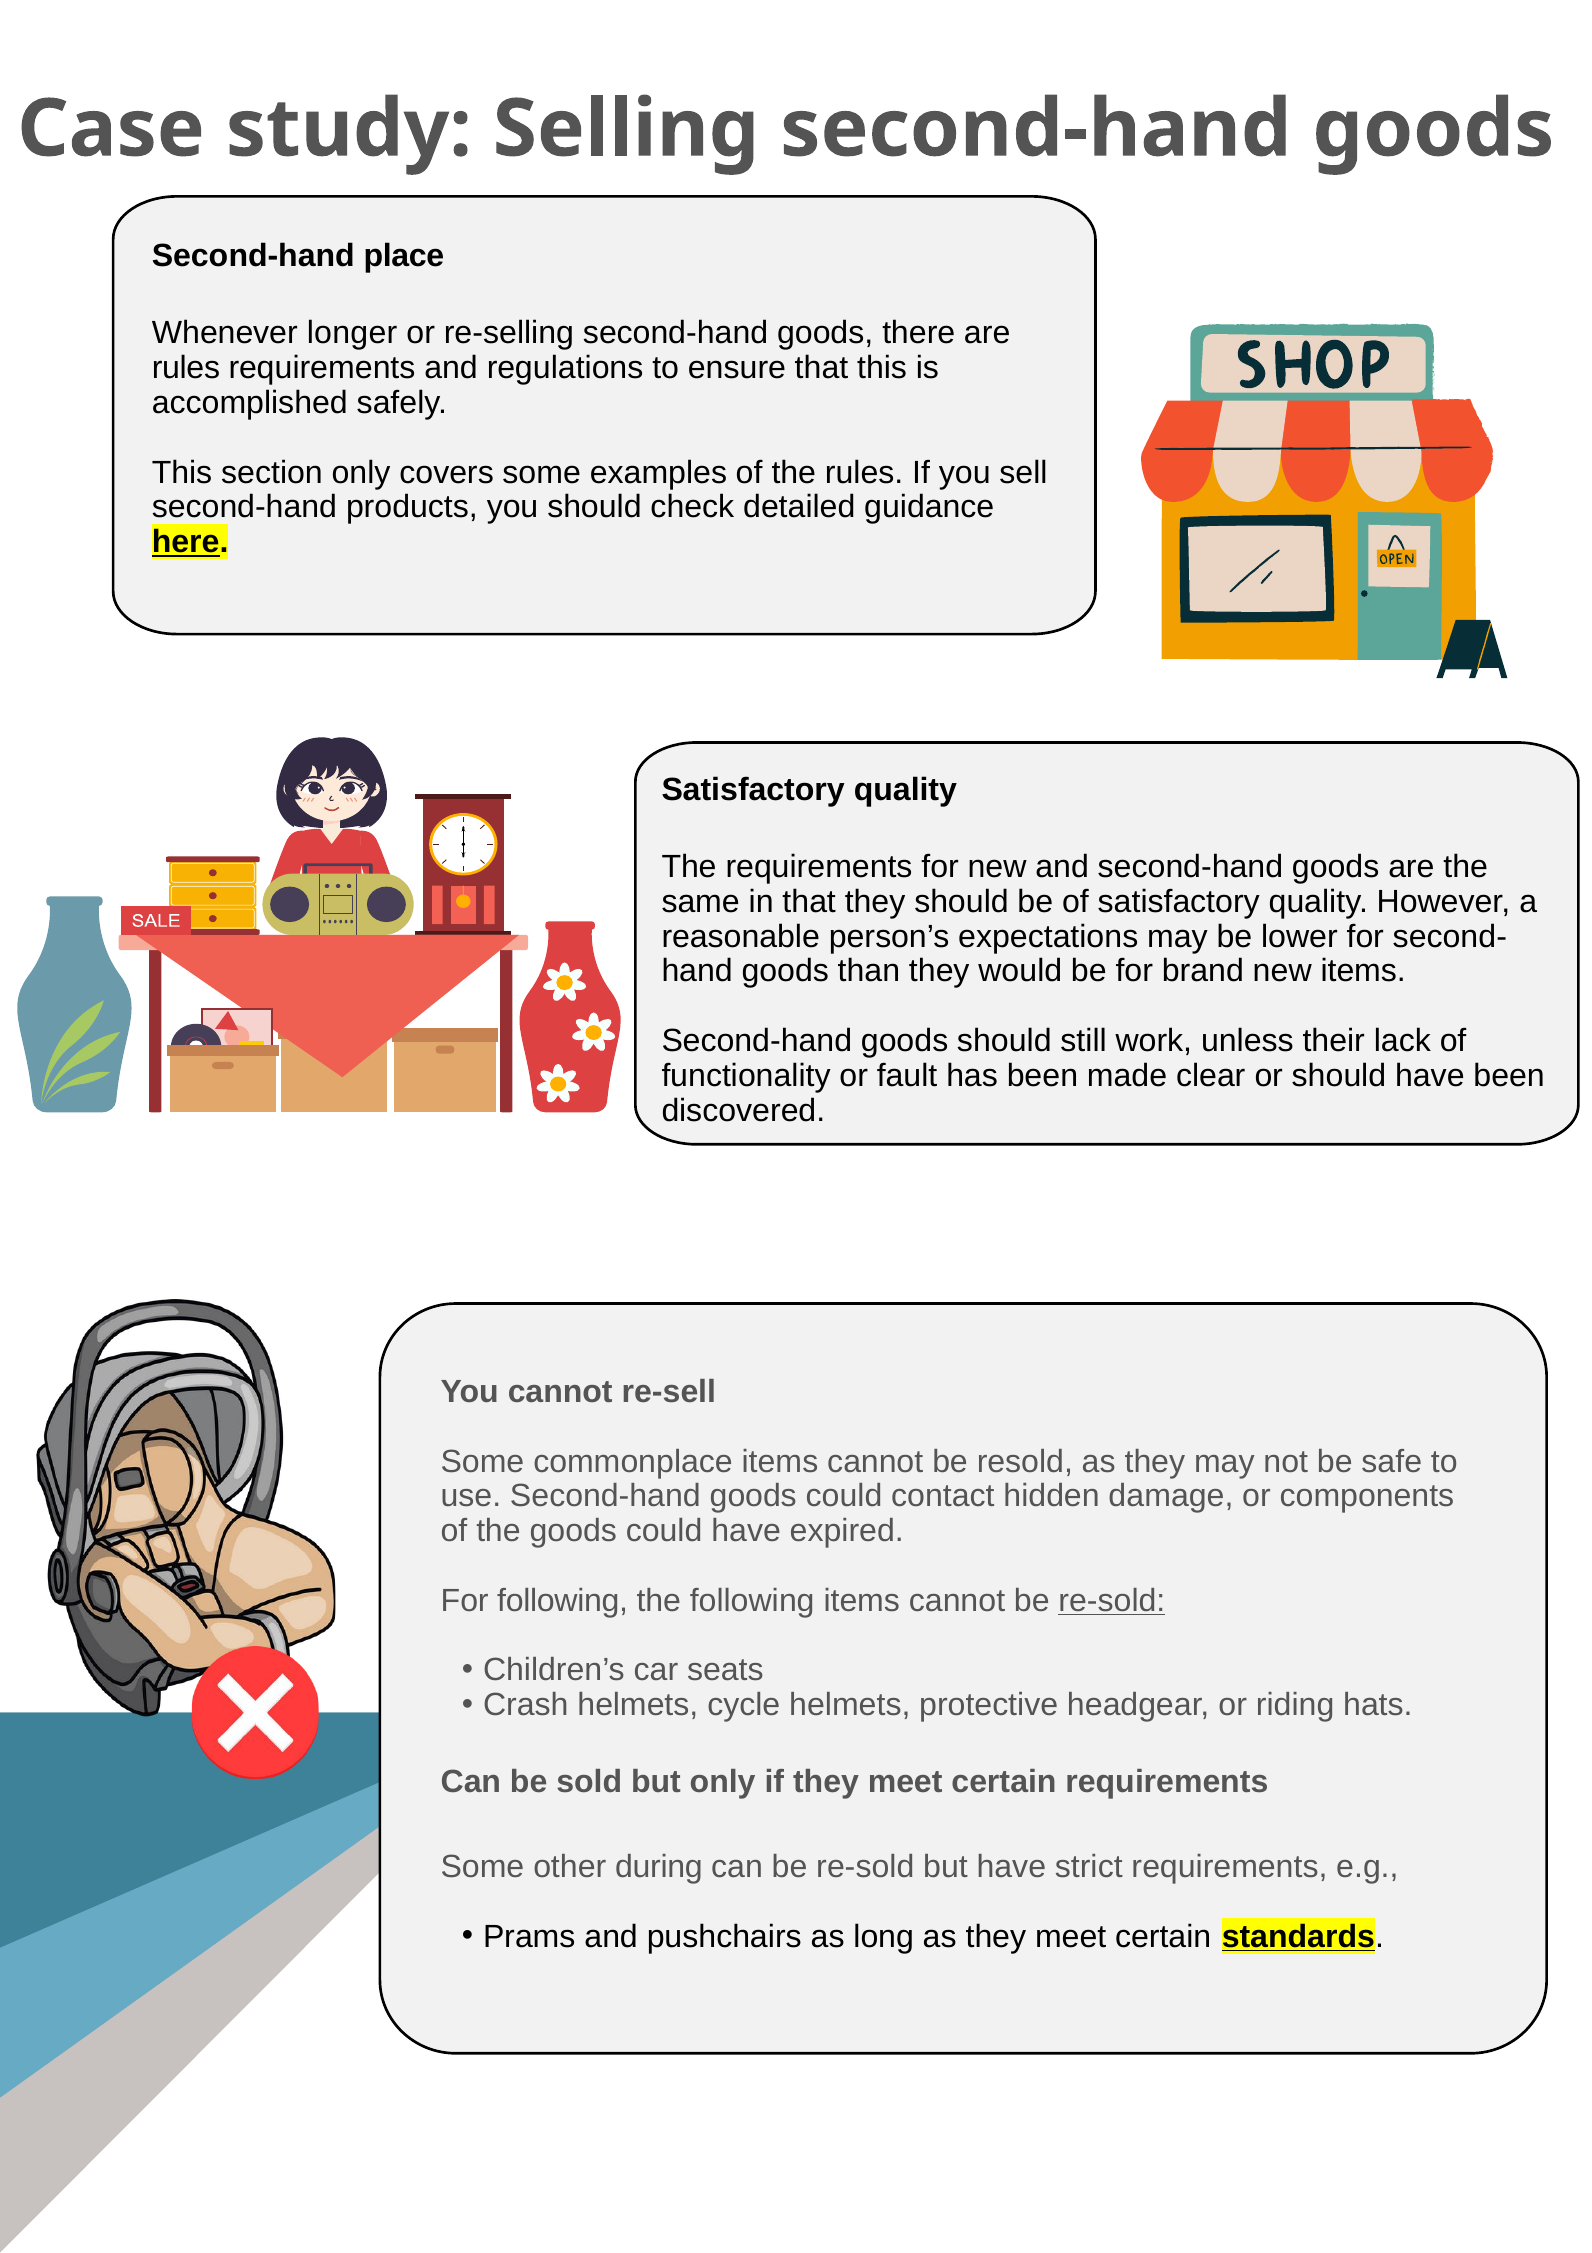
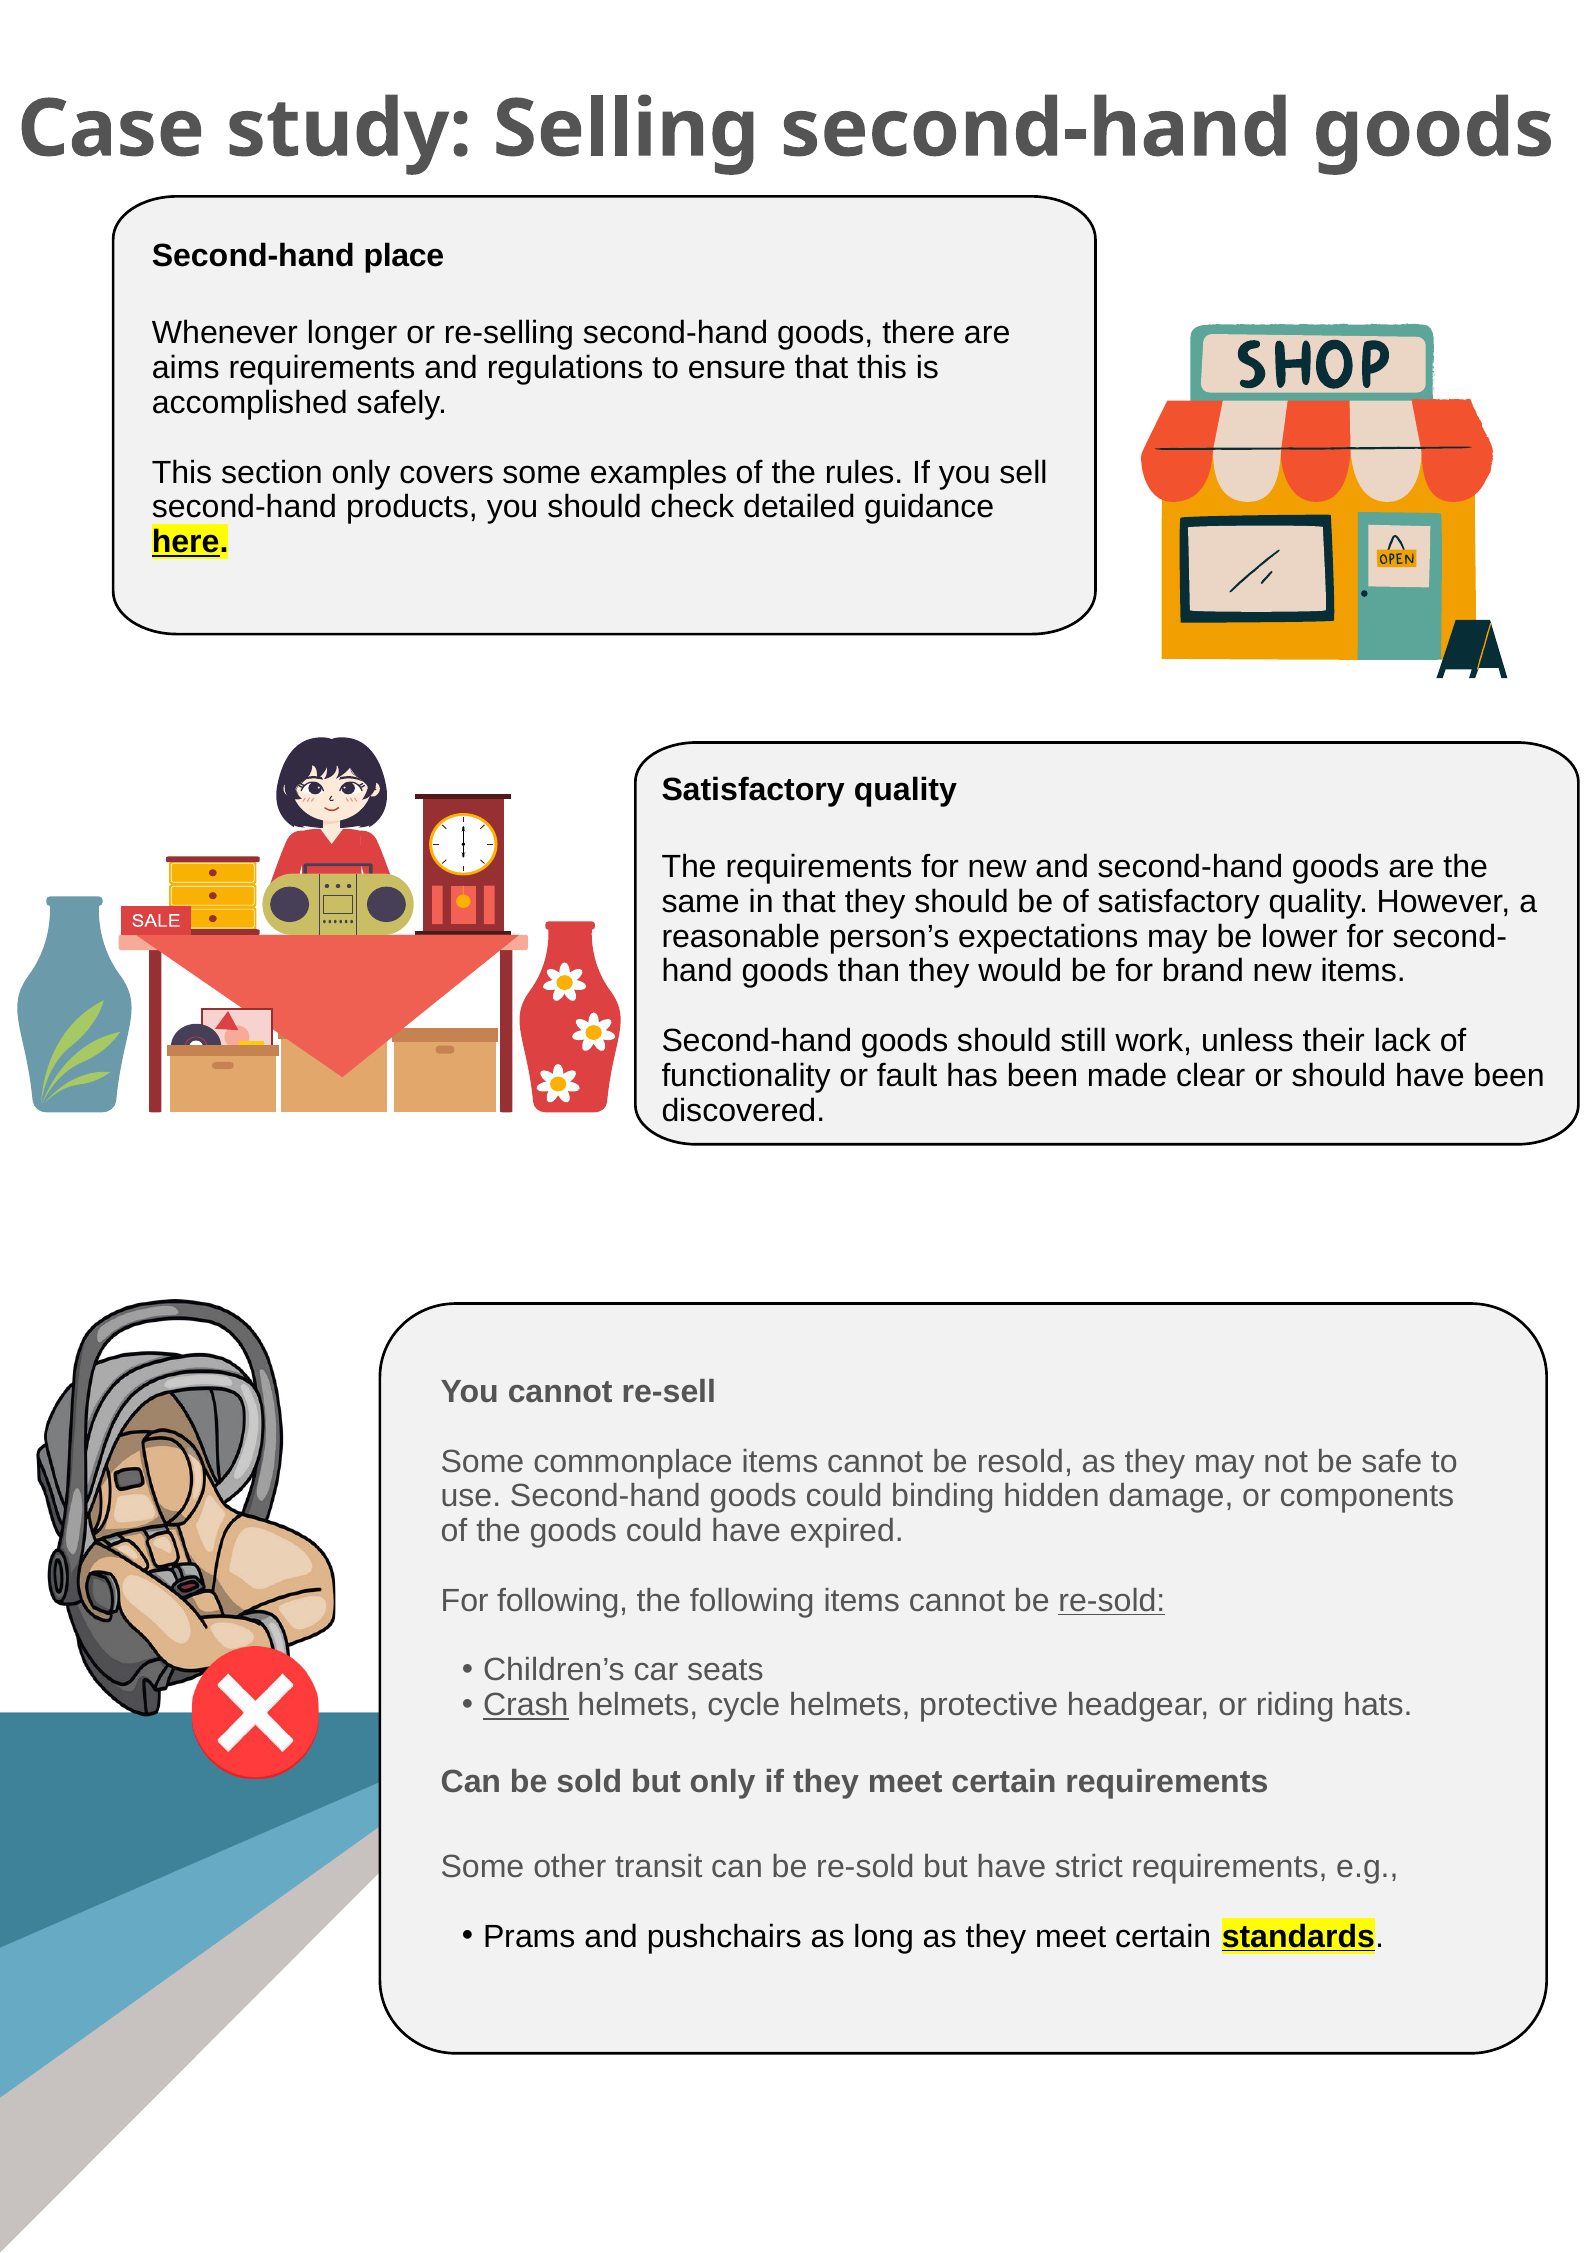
rules: rules -> aims (186, 368)
contact: contact -> binding (943, 1496)
Crash underline: none -> present (526, 1705)
during: during -> transit (659, 1867)
